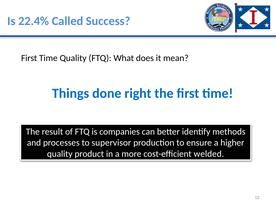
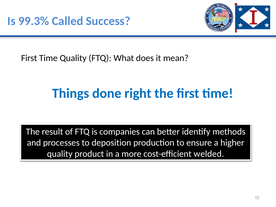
22.4%: 22.4% -> 99.3% (34, 21)
supervisor: supervisor -> deposition (111, 143)
